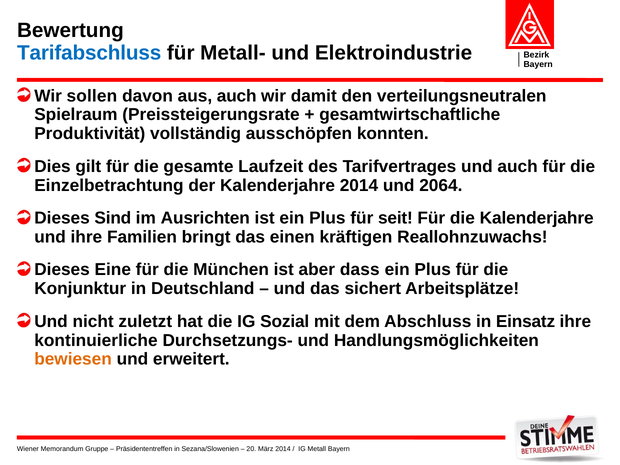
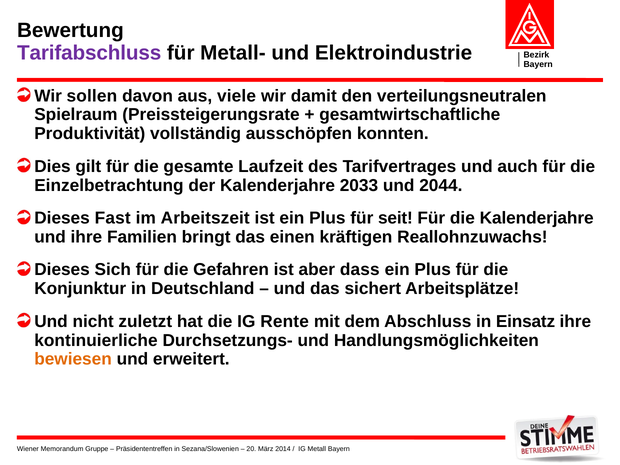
Tarifabschluss colour: blue -> purple (89, 53)
aus auch: auch -> viele (237, 96)
Kalenderjahre 2014: 2014 -> 2033 (359, 185)
2064: 2064 -> 2044 (441, 185)
Sind: Sind -> Fast (113, 218)
Ausrichten: Ausrichten -> Arbeitszeit (205, 218)
Eine: Eine -> Sich (113, 270)
München: München -> Gefahren (231, 270)
Sozial: Sozial -> Rente (285, 321)
